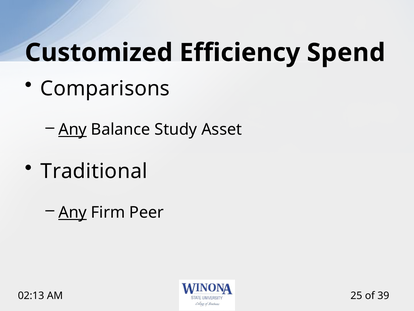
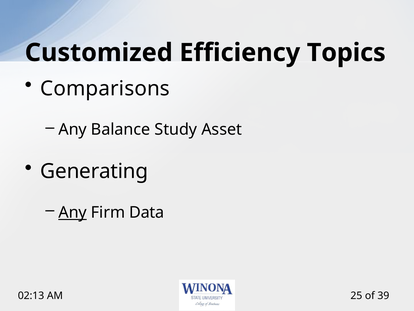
Spend: Spend -> Topics (346, 53)
Any underline: present -> none (73, 129)
Traditional: Traditional -> Generating (94, 171)
Peer: Peer -> Data (147, 212)
